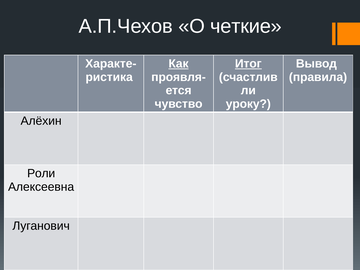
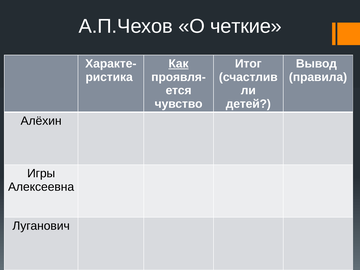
Итог underline: present -> none (248, 64)
уроку: уроку -> детей (248, 104)
Роли: Роли -> Игры (41, 173)
